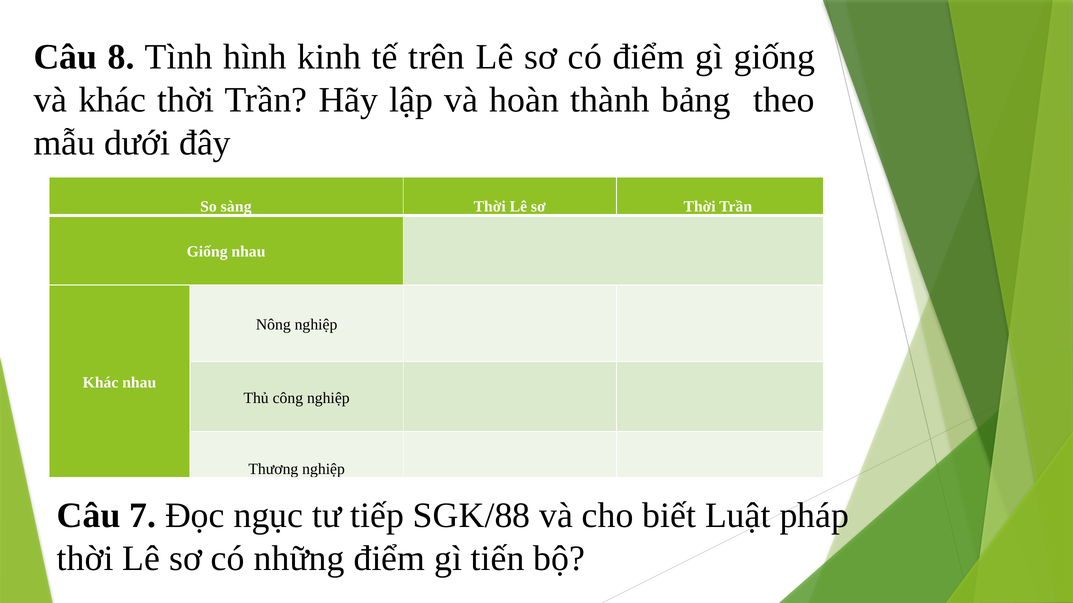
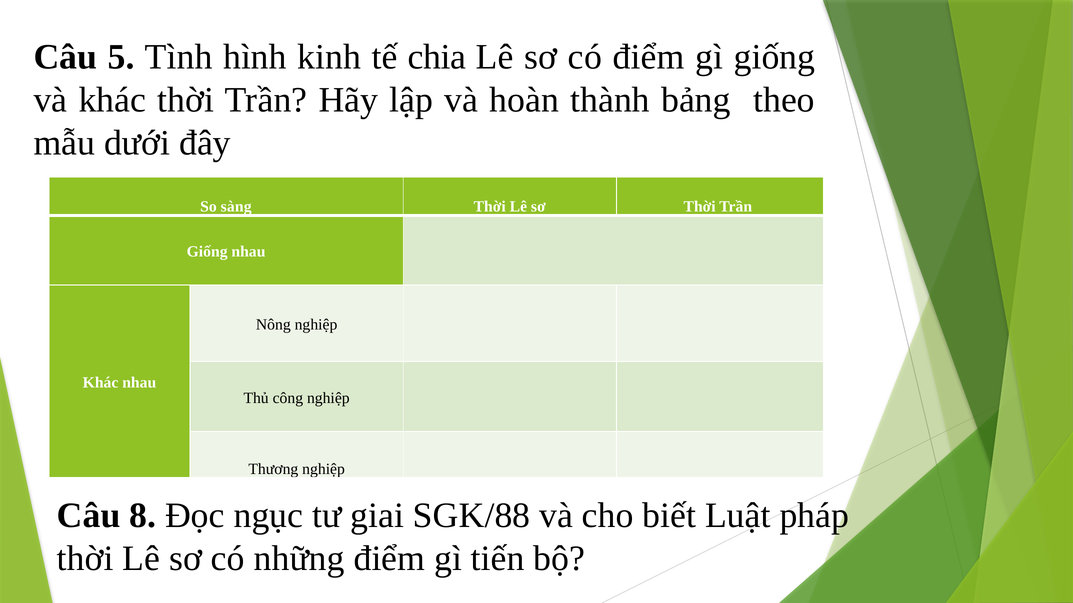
8: 8 -> 5 (121, 57)
trên: trên -> chia (437, 57)
7: 7 -> 8 (143, 516)
tiếp: tiếp -> giai (377, 516)
